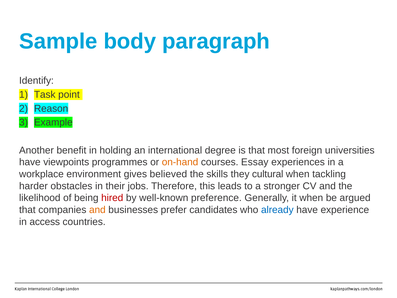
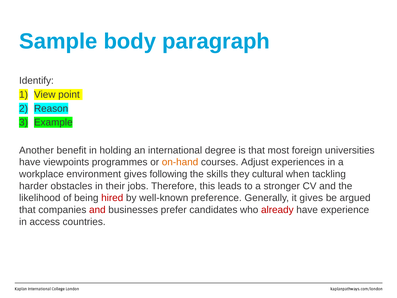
Task: Task -> View (45, 95)
Essay: Essay -> Adjust (255, 162)
believed: believed -> following (168, 174)
it when: when -> gives (311, 198)
and colour: orange -> red (97, 210)
already colour: blue -> red (277, 210)
